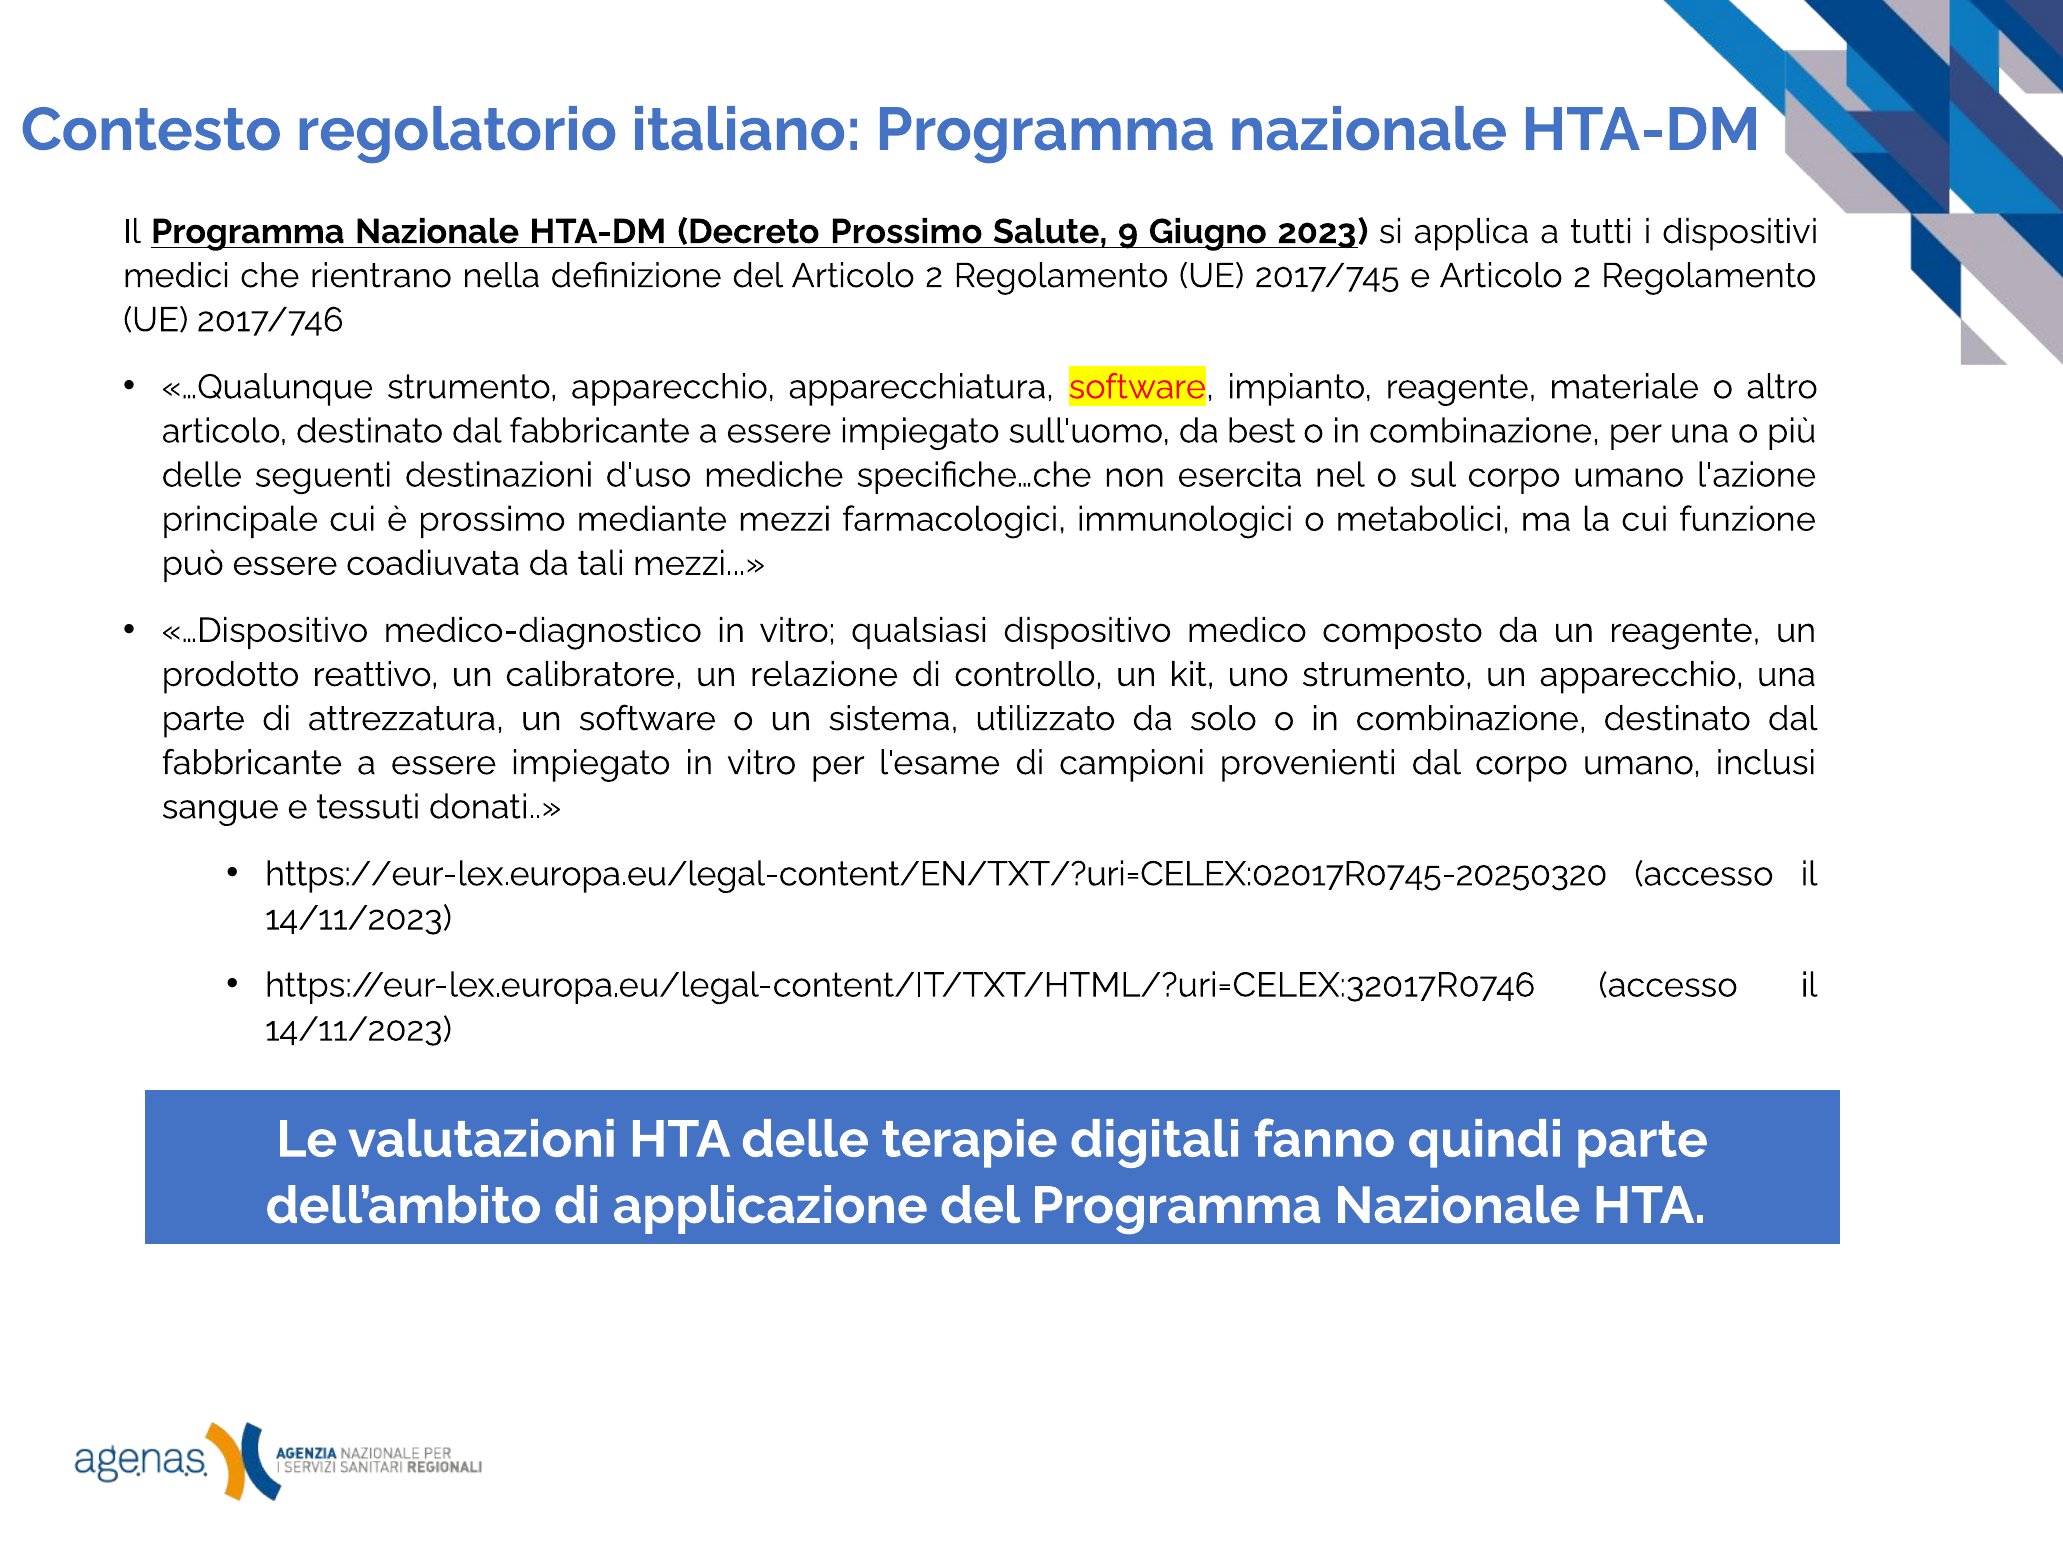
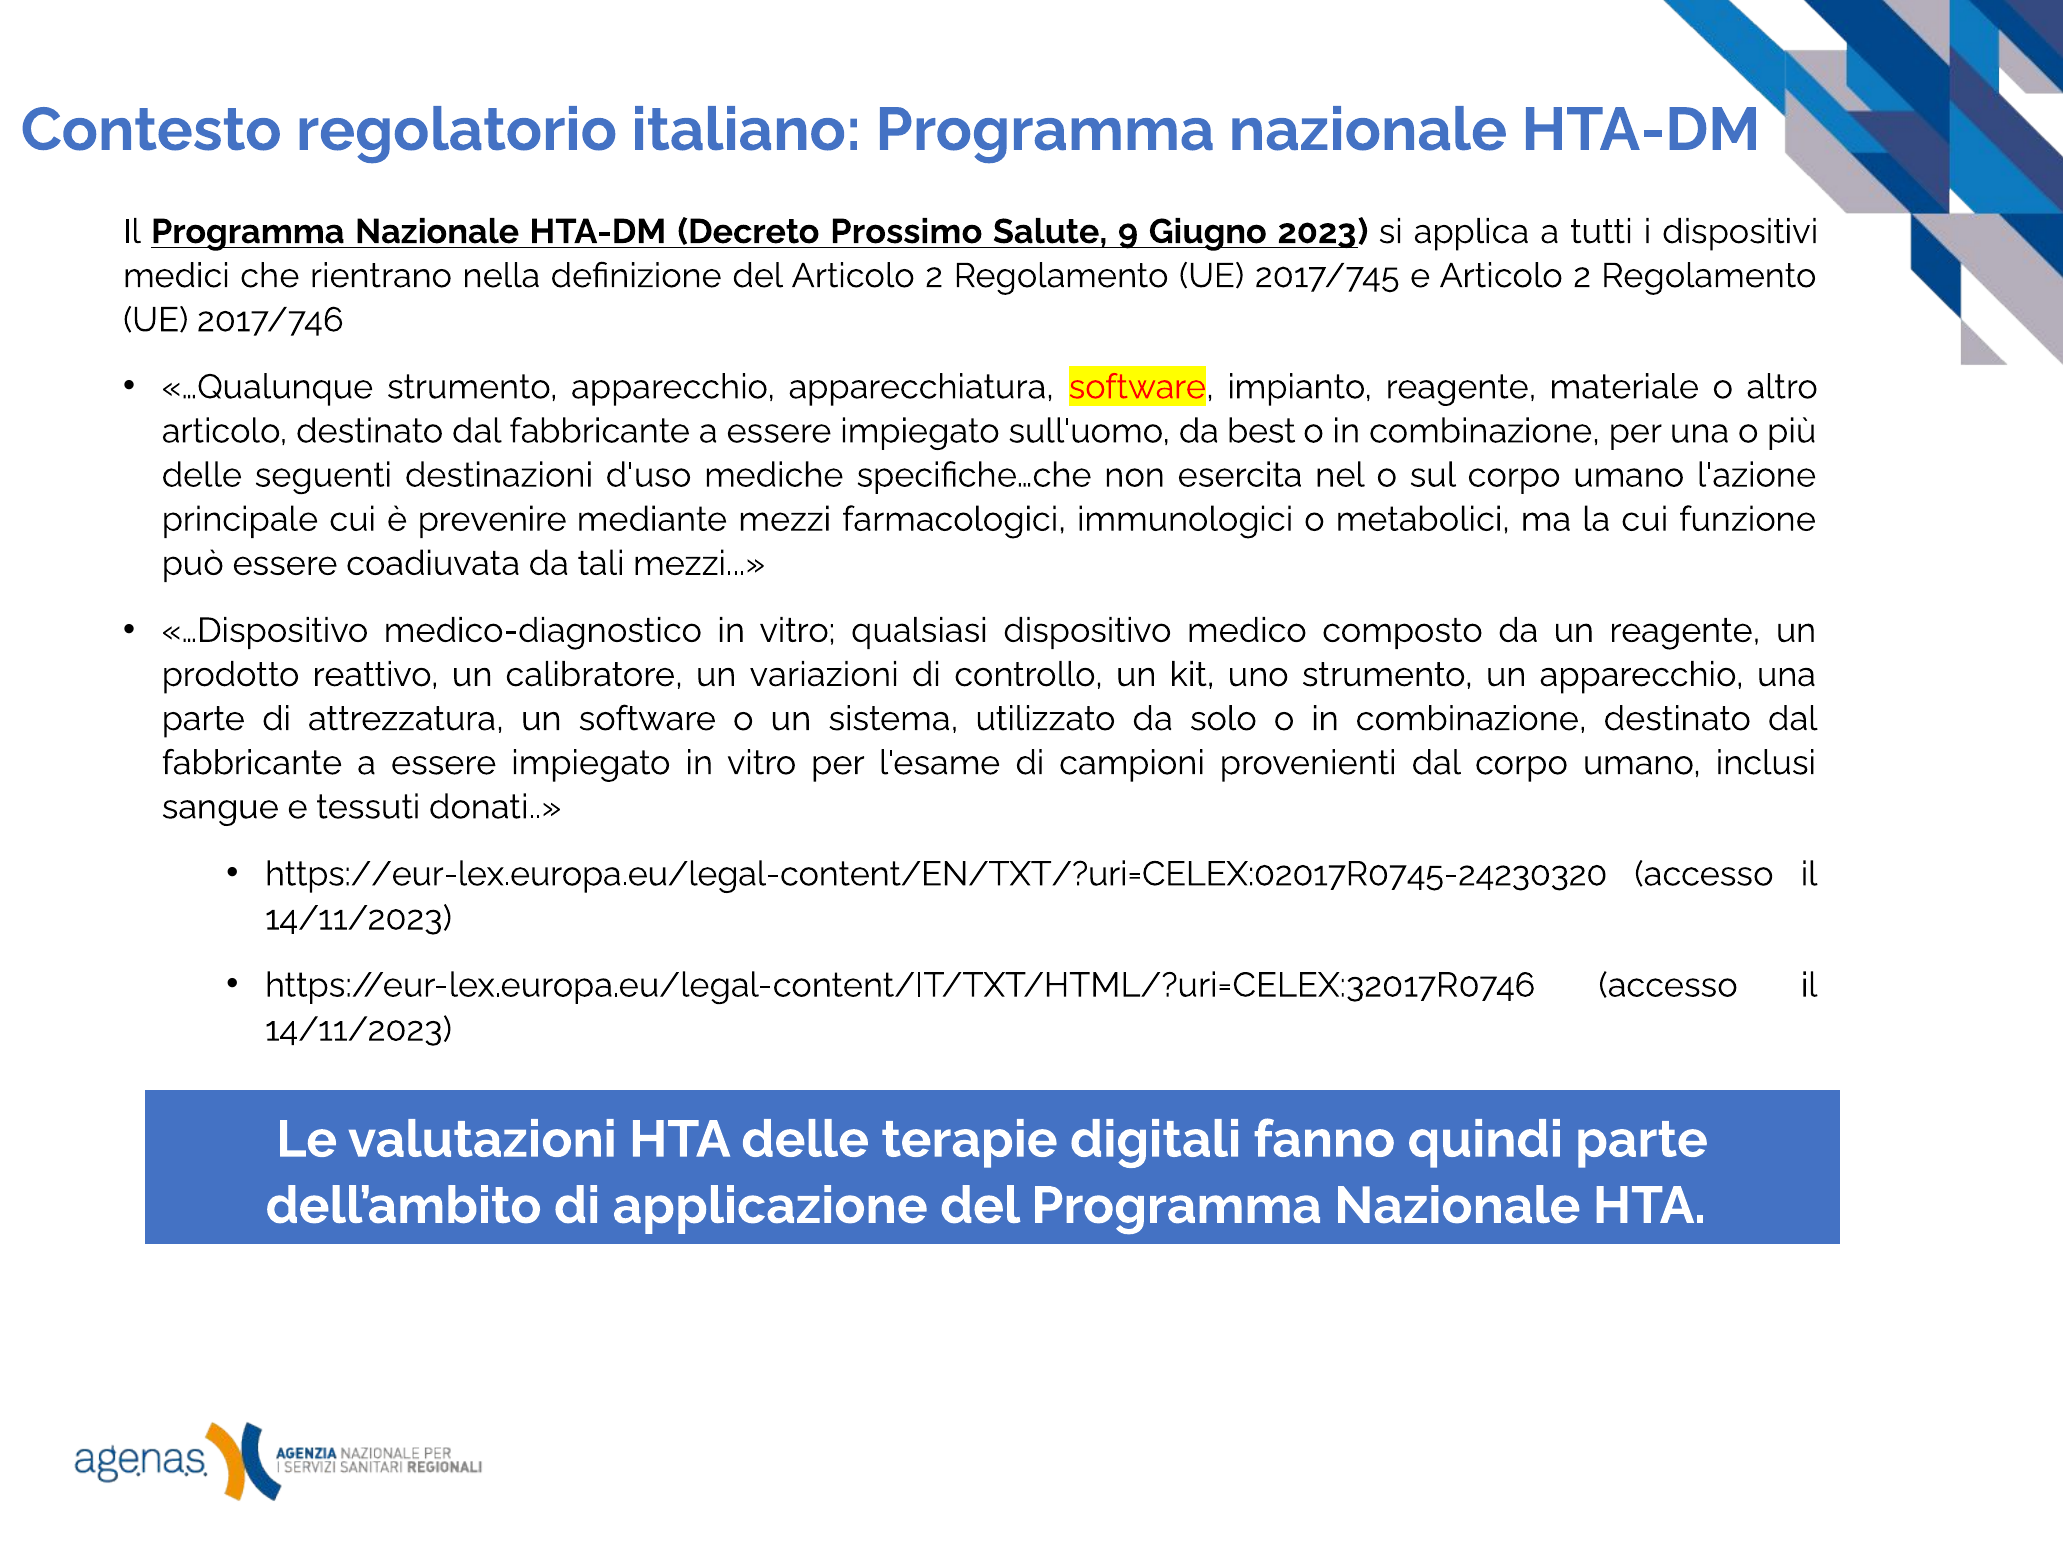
è prossimo: prossimo -> prevenire (492, 519)
relazione: relazione -> variazioni (824, 674)
https://eur-lex.europa.eu/legal-content/EN/TXT/?uri=CELEX:02017R0745-20250320: https://eur-lex.europa.eu/legal-content/EN/TXT/?uri=CELEX:02017R0745-20250320 -> https://eur-lex.europa.eu/legal-content/EN/TXT/?uri=CELEX:02017R0745-24230320 (936, 874)
